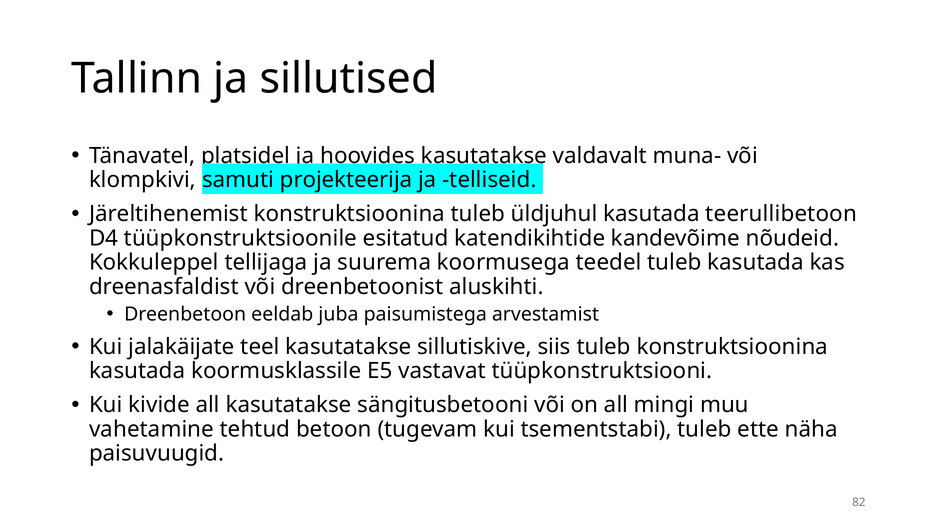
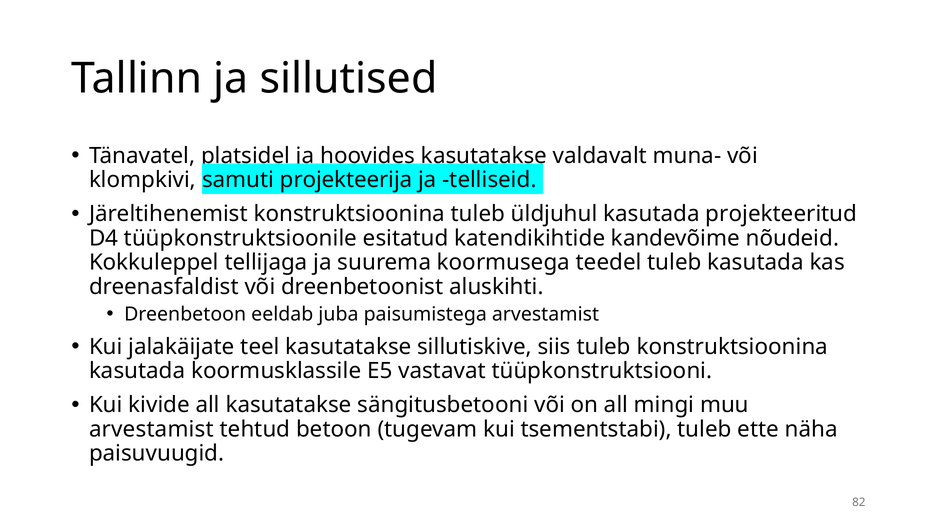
teerullibetoon: teerullibetoon -> projekteeritud (781, 214)
vahetamine: vahetamine -> arvestamist (151, 429)
